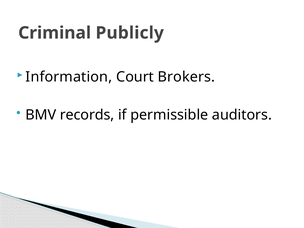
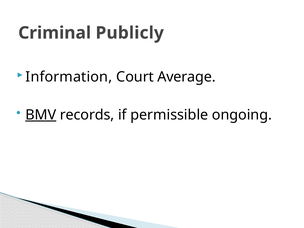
Brokers: Brokers -> Average (186, 77)
BMV underline: none -> present (41, 115)
auditors: auditors -> ongoing (242, 115)
